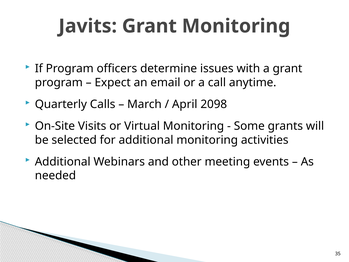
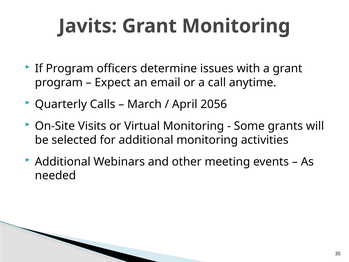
2098: 2098 -> 2056 (214, 104)
